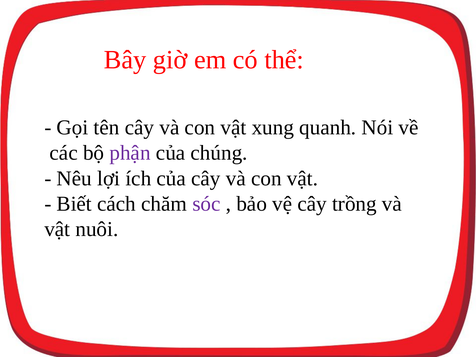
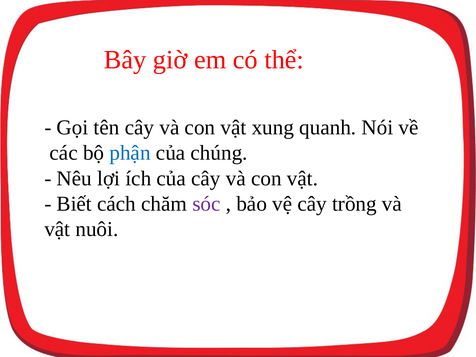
phận colour: purple -> blue (130, 153)
